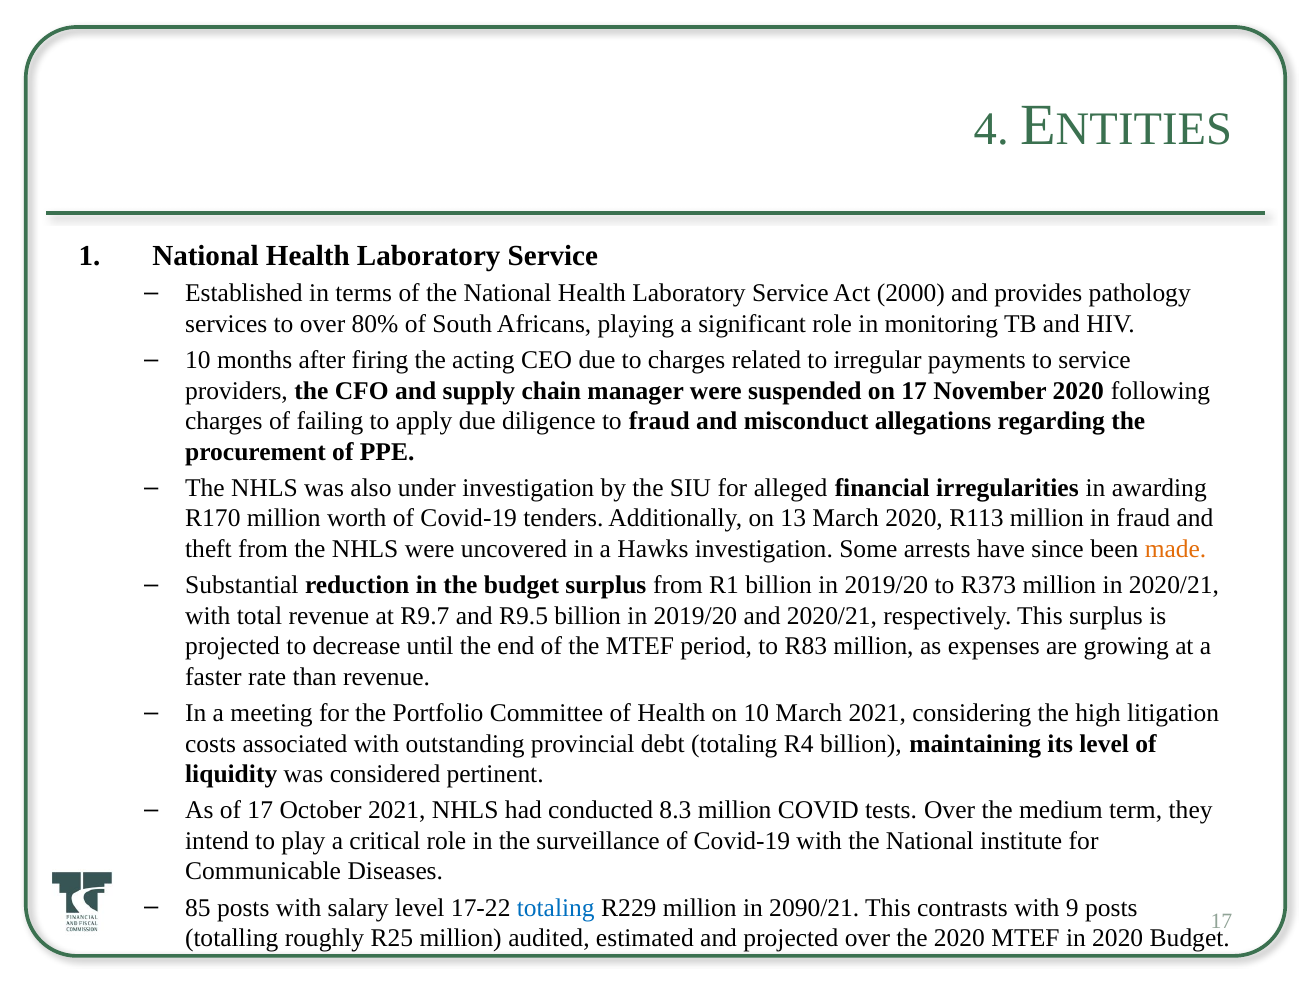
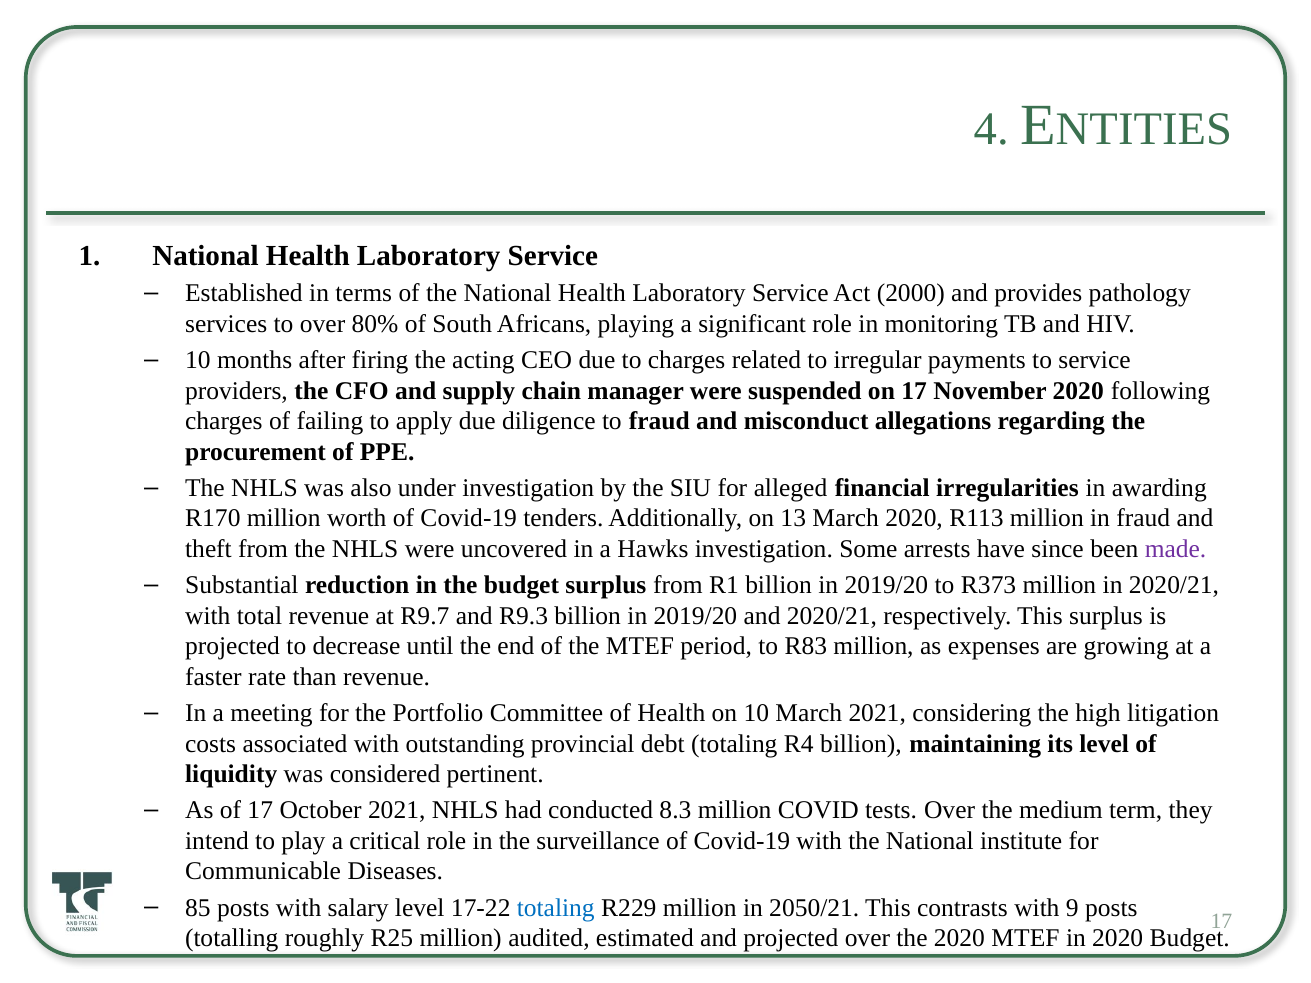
made colour: orange -> purple (1176, 549)
R9.5: R9.5 -> R9.3 (524, 616)
2090/21: 2090/21 -> 2050/21 (814, 908)
